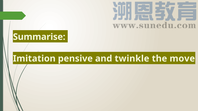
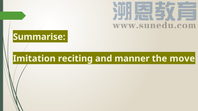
pensive: pensive -> reciting (75, 59)
twinkle: twinkle -> manner (132, 59)
